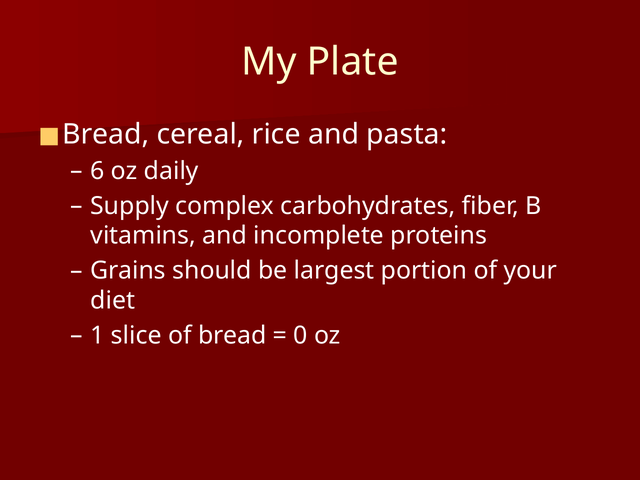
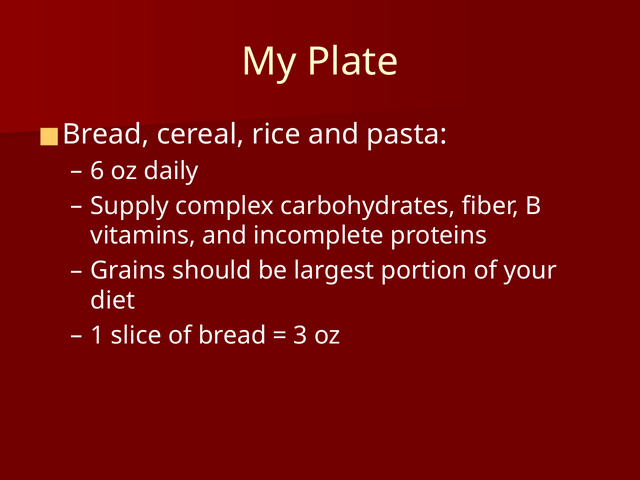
0: 0 -> 3 (301, 335)
